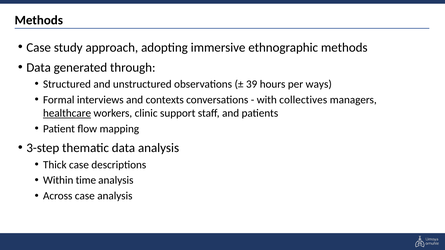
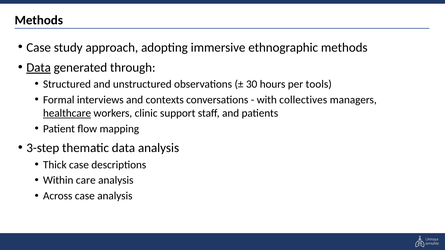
Data underline: none -> present (39, 68)
39: 39 -> 30 (252, 84)
ways: ways -> tools (319, 84)
time: time -> care (86, 181)
